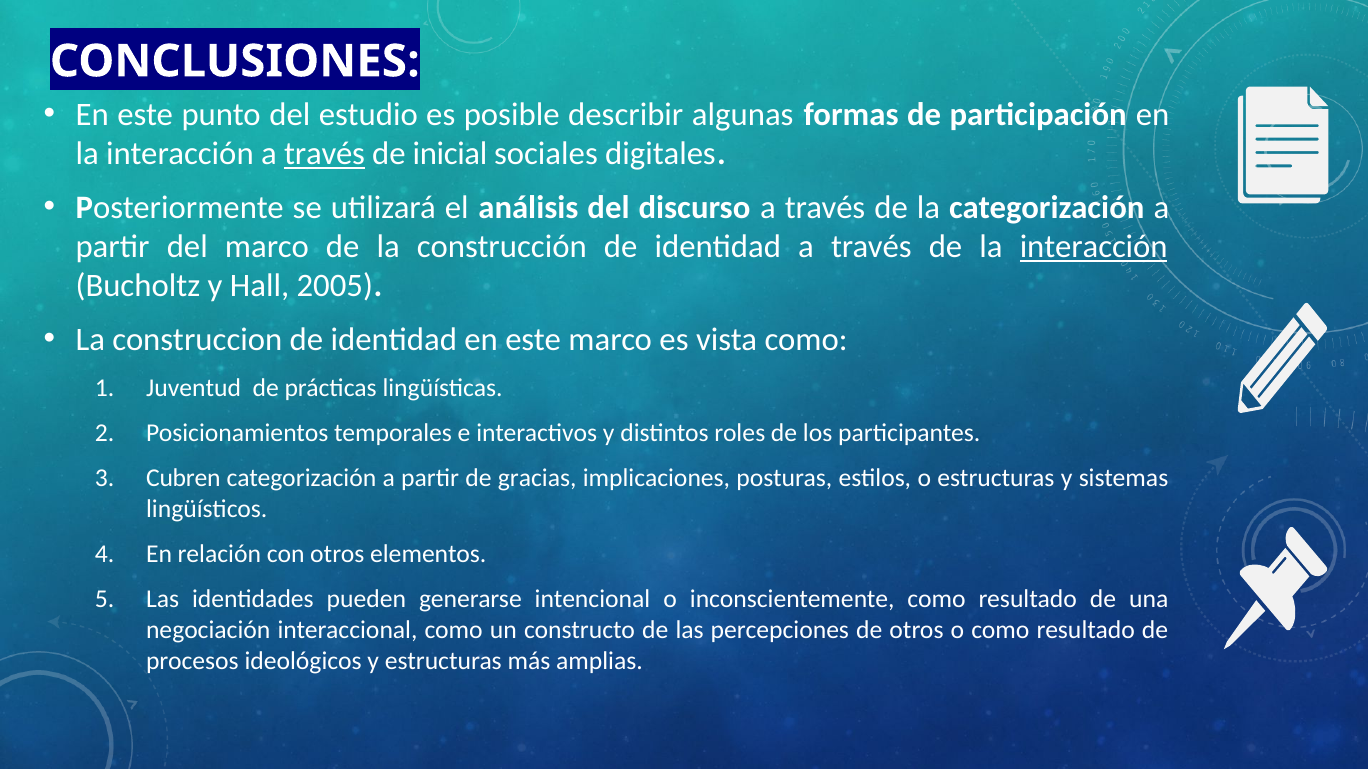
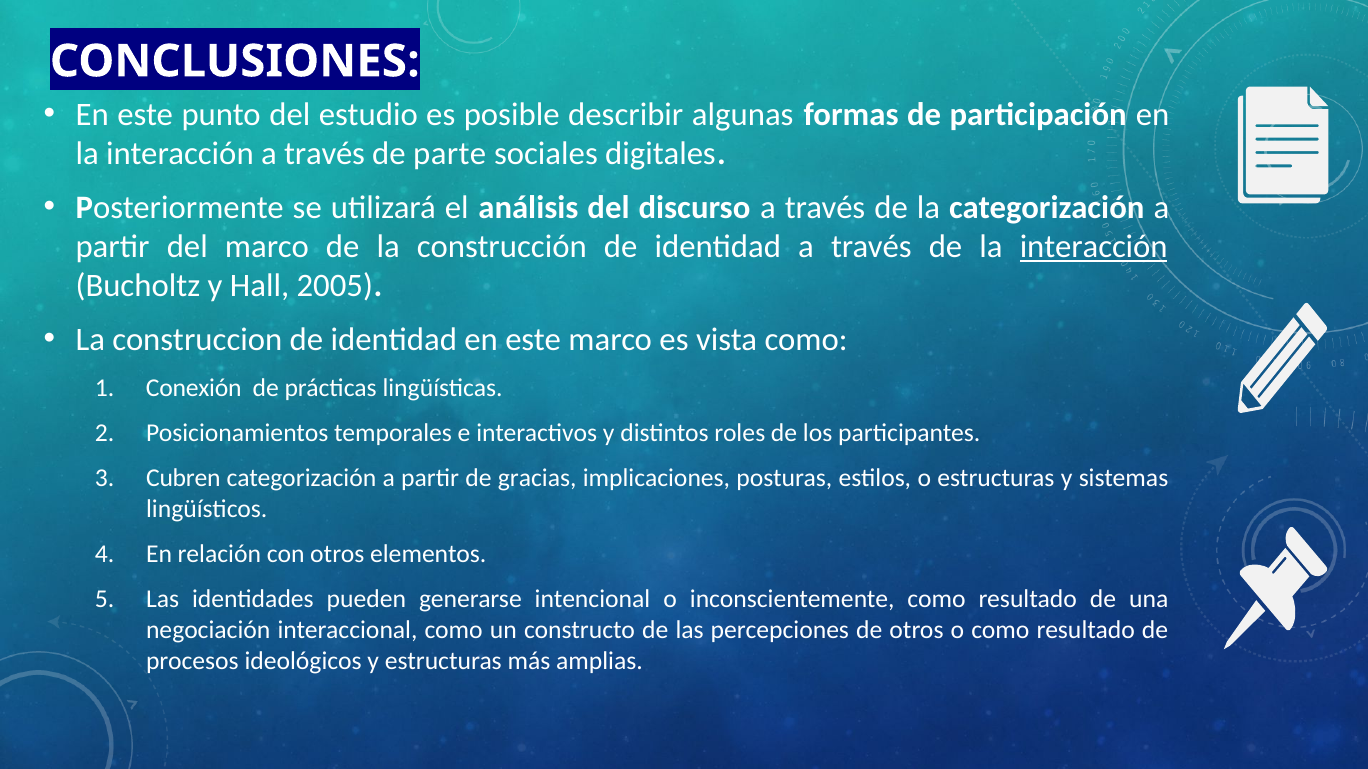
través underline: present -> none (325, 154)
inicial: inicial -> parte (450, 154)
Juventud: Juventud -> Conexión (194, 389)
